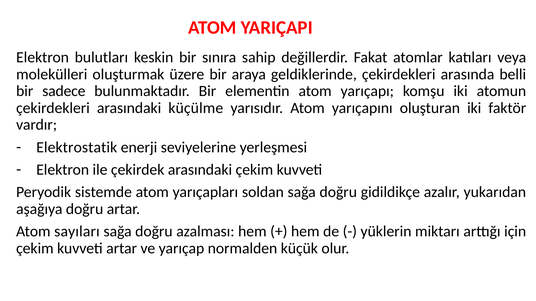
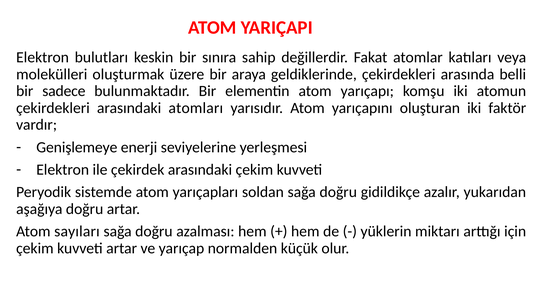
küçülme: küçülme -> atomları (196, 108)
Elektrostatik: Elektrostatik -> Genişlemeye (77, 147)
